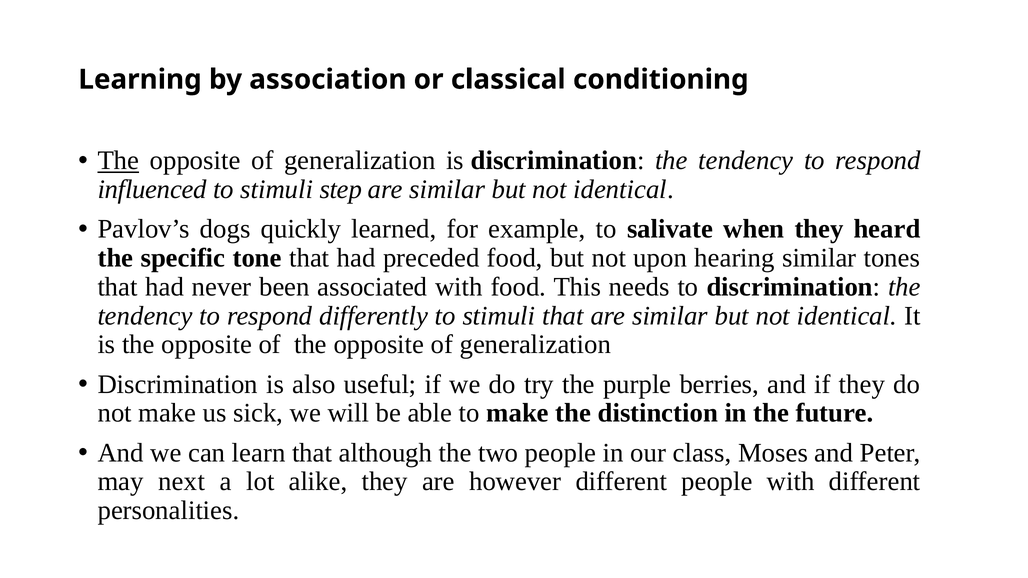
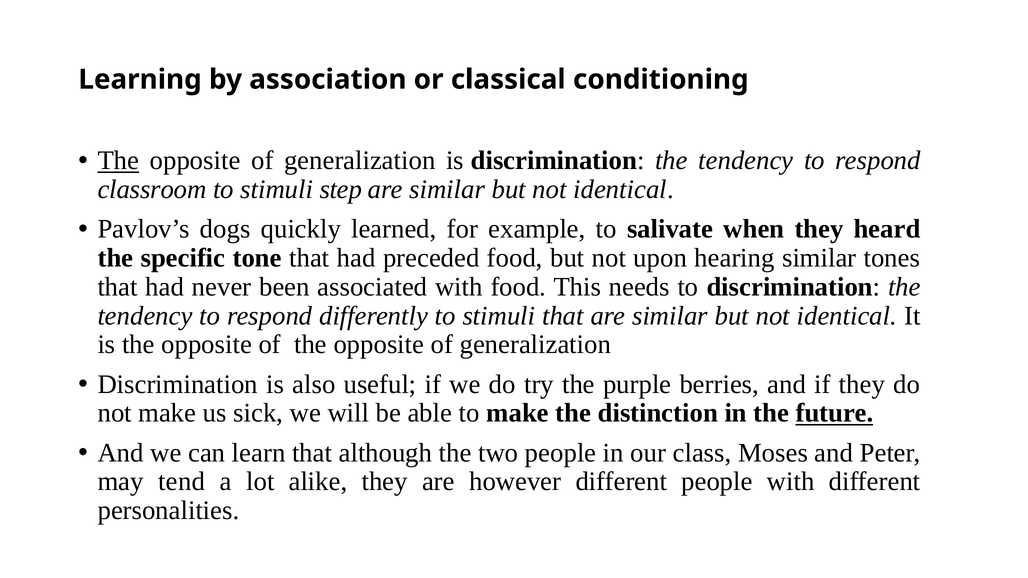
influenced: influenced -> classroom (152, 190)
future underline: none -> present (835, 413)
next: next -> tend (182, 482)
